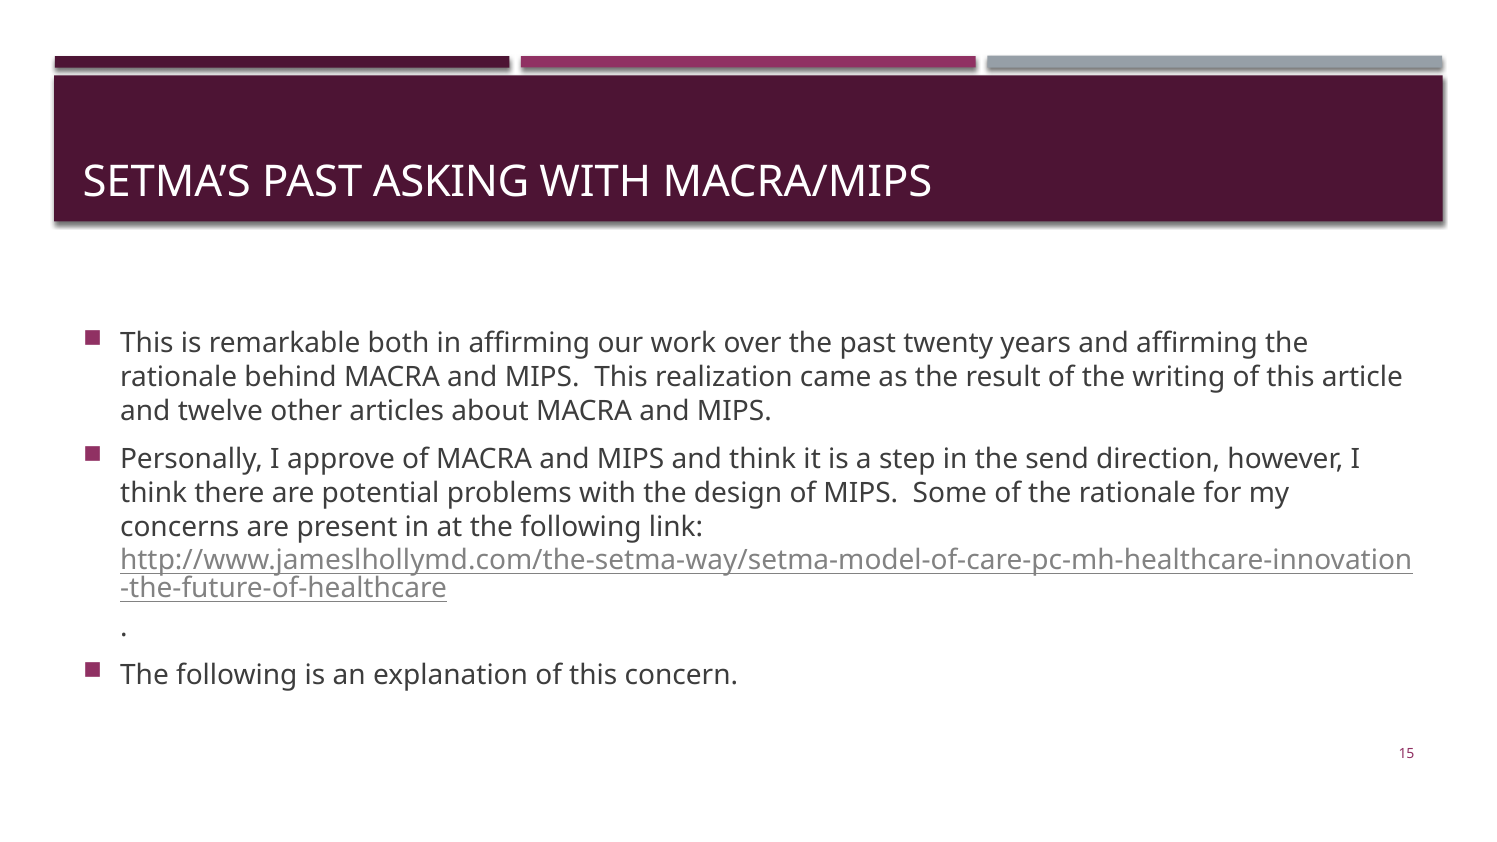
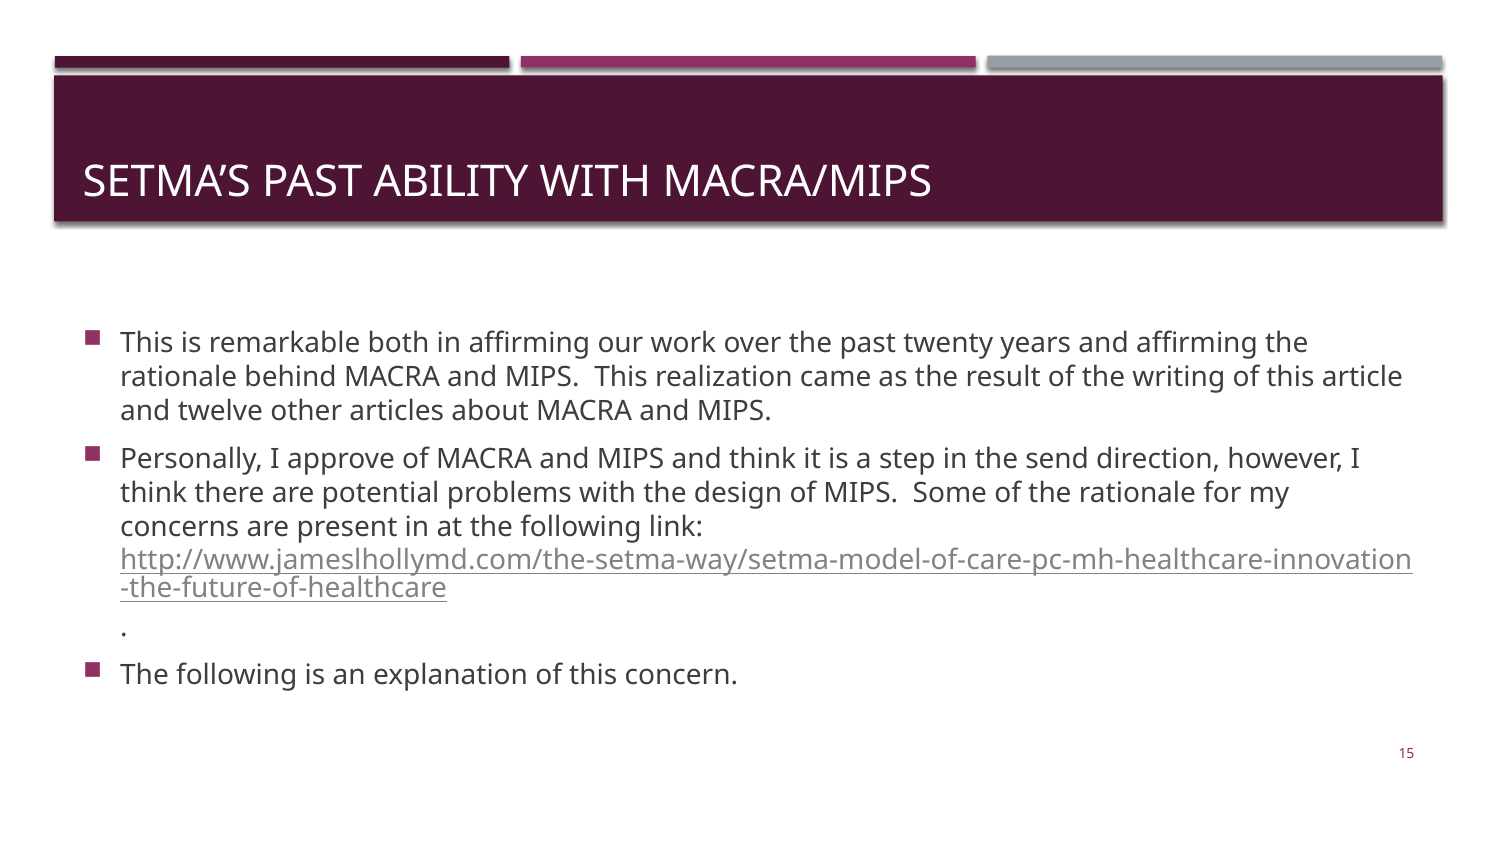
ASKING: ASKING -> ABILITY (451, 182)
